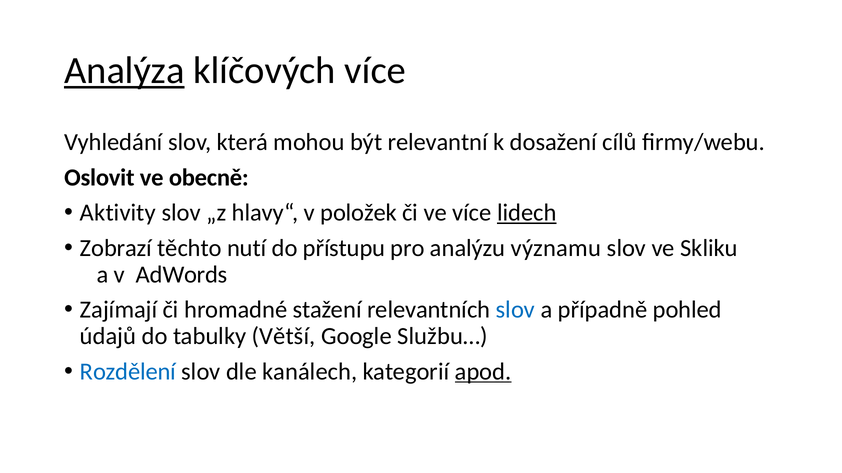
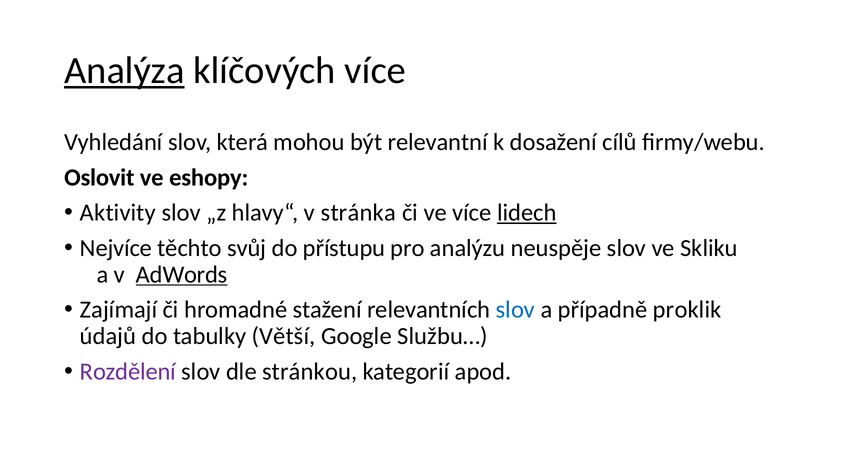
obecně: obecně -> eshopy (209, 178)
položek: položek -> stránka (358, 213)
Zobrazí: Zobrazí -> Nejvíce (116, 248)
nutí: nutí -> svůj (247, 248)
významu: významu -> neuspěje (556, 248)
AdWords underline: none -> present (182, 275)
pohled: pohled -> proklik (687, 310)
Rozdělení colour: blue -> purple (128, 372)
kanálech: kanálech -> stránkou (310, 372)
apod underline: present -> none (483, 372)
